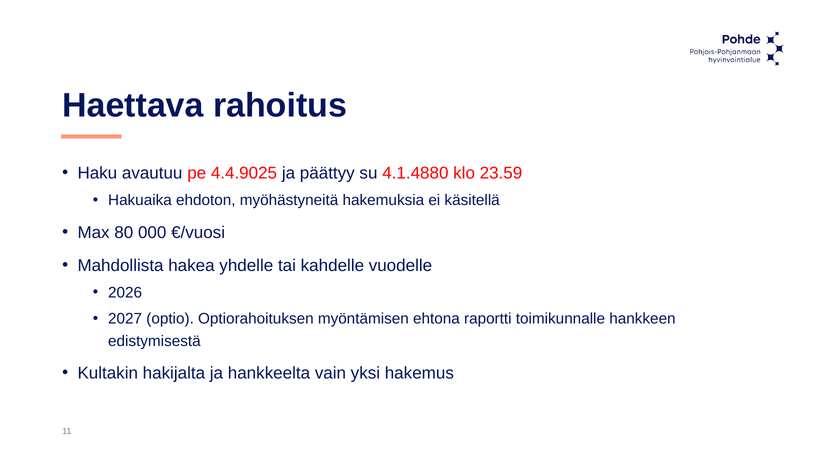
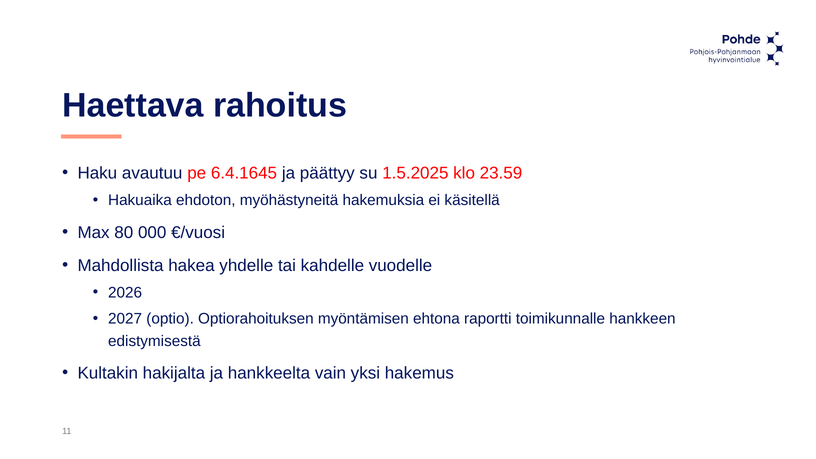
4.4.9025: 4.4.9025 -> 6.4.1645 (244, 173)
4.1.4880: 4.1.4880 -> 1.5.2025 (415, 173)
